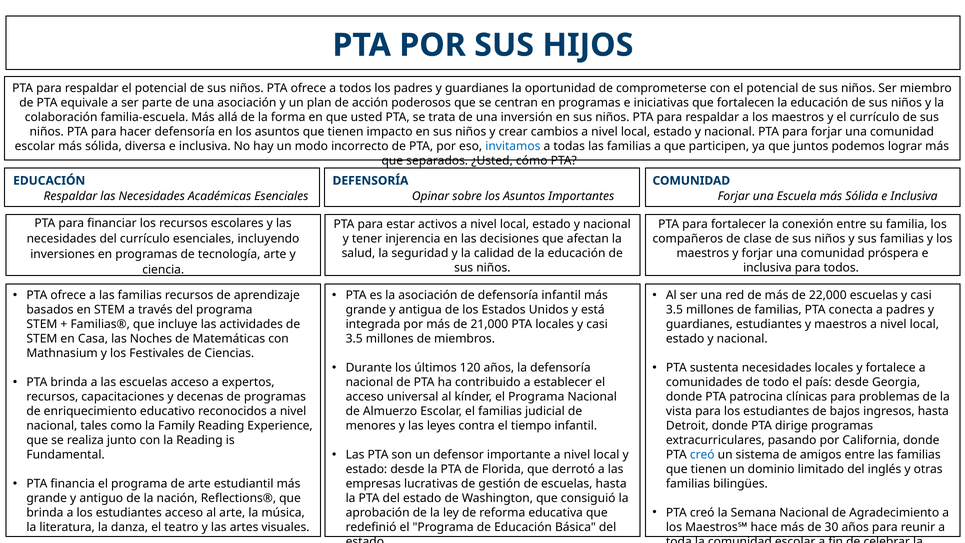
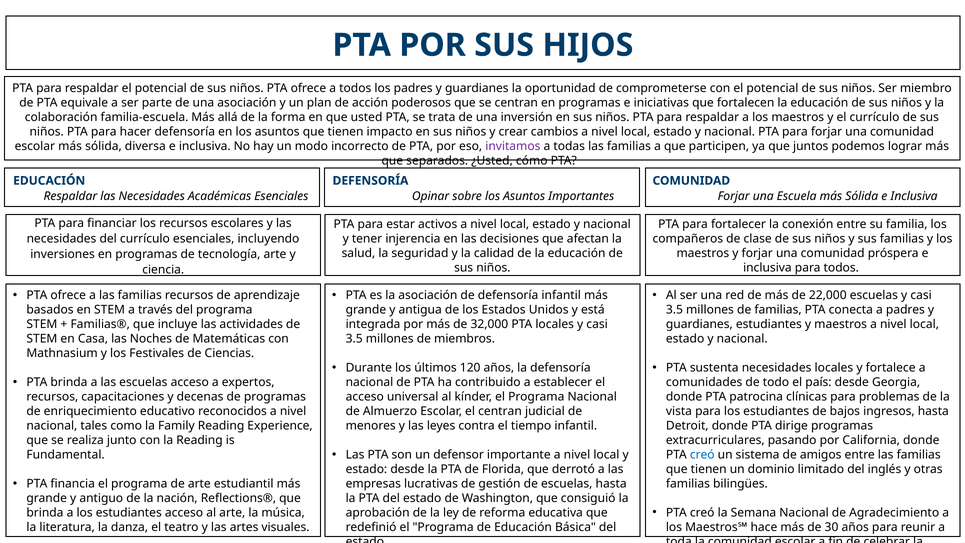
invitamos colour: blue -> purple (513, 146)
21,000: 21,000 -> 32,000 (489, 324)
el familias: familias -> centran (500, 411)
